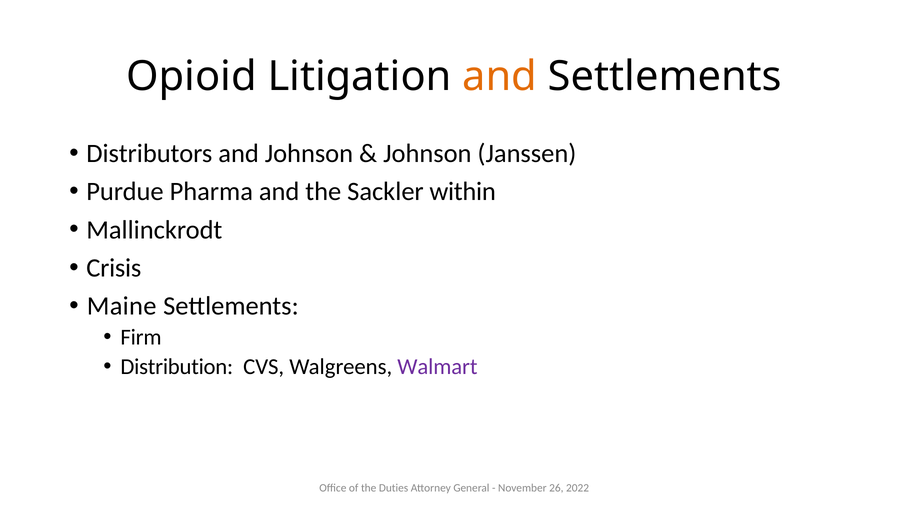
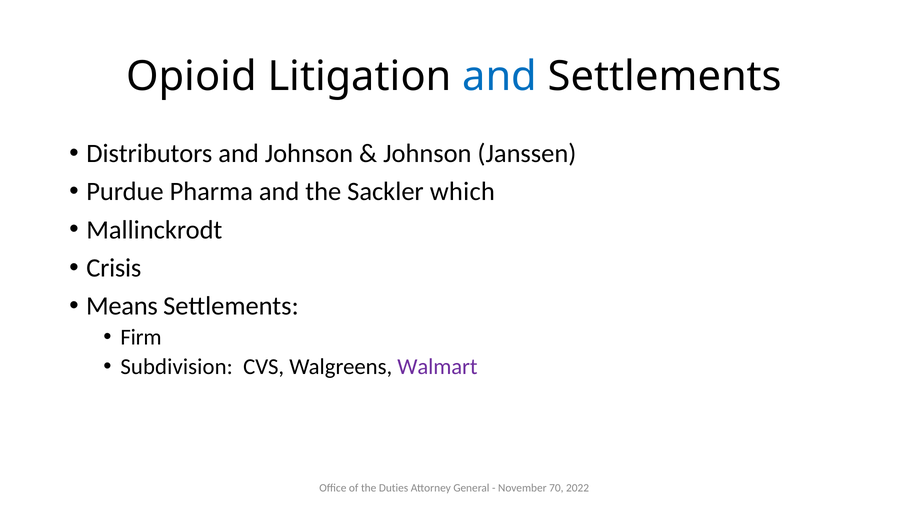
and colour: orange -> blue (500, 76)
within: within -> which (462, 192)
Maine: Maine -> Means (122, 306)
Distribution: Distribution -> Subdivision (177, 367)
26: 26 -> 70 (556, 488)
